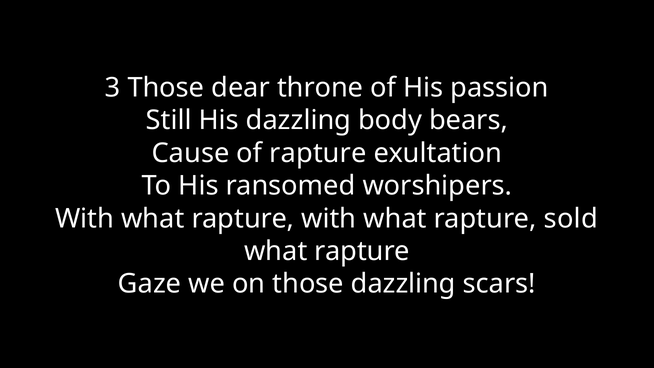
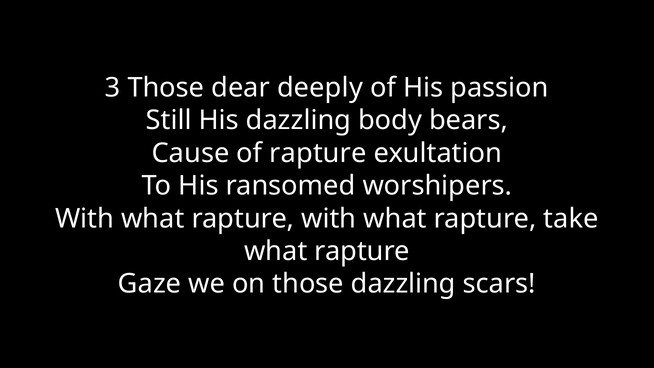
throne: throne -> deeply (320, 88)
sold: sold -> take (571, 219)
